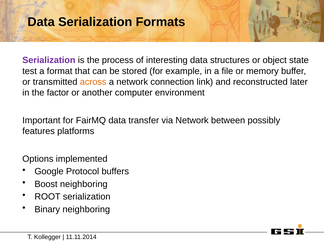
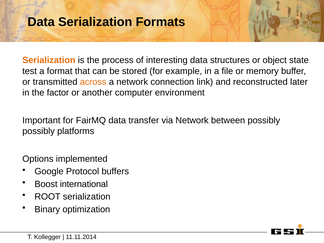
Serialization colour: purple -> orange (49, 60)
features: features -> possibly (39, 131)
Boost neighboring: neighboring -> international (84, 184)
Binary neighboring: neighboring -> optimization (86, 209)
